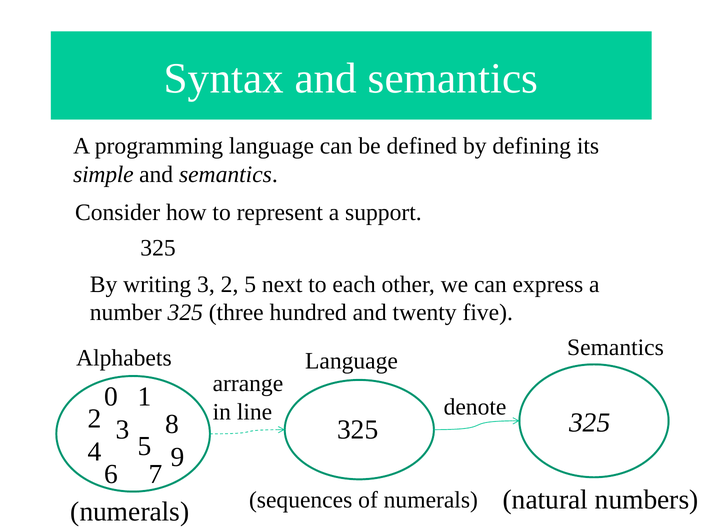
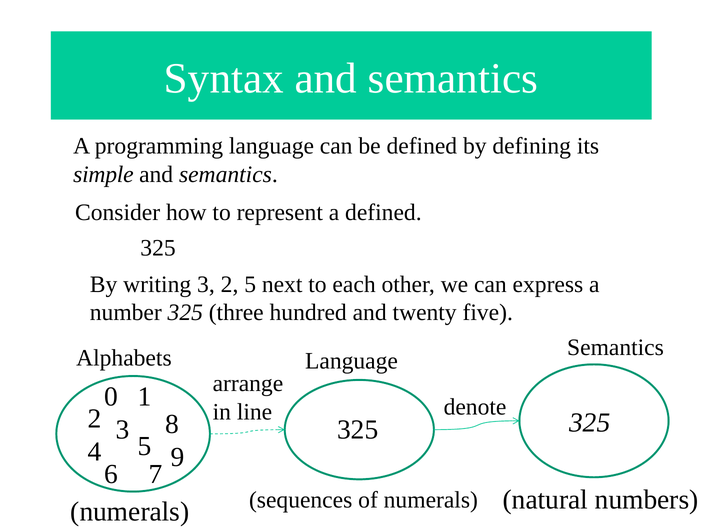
a support: support -> defined (383, 213)
